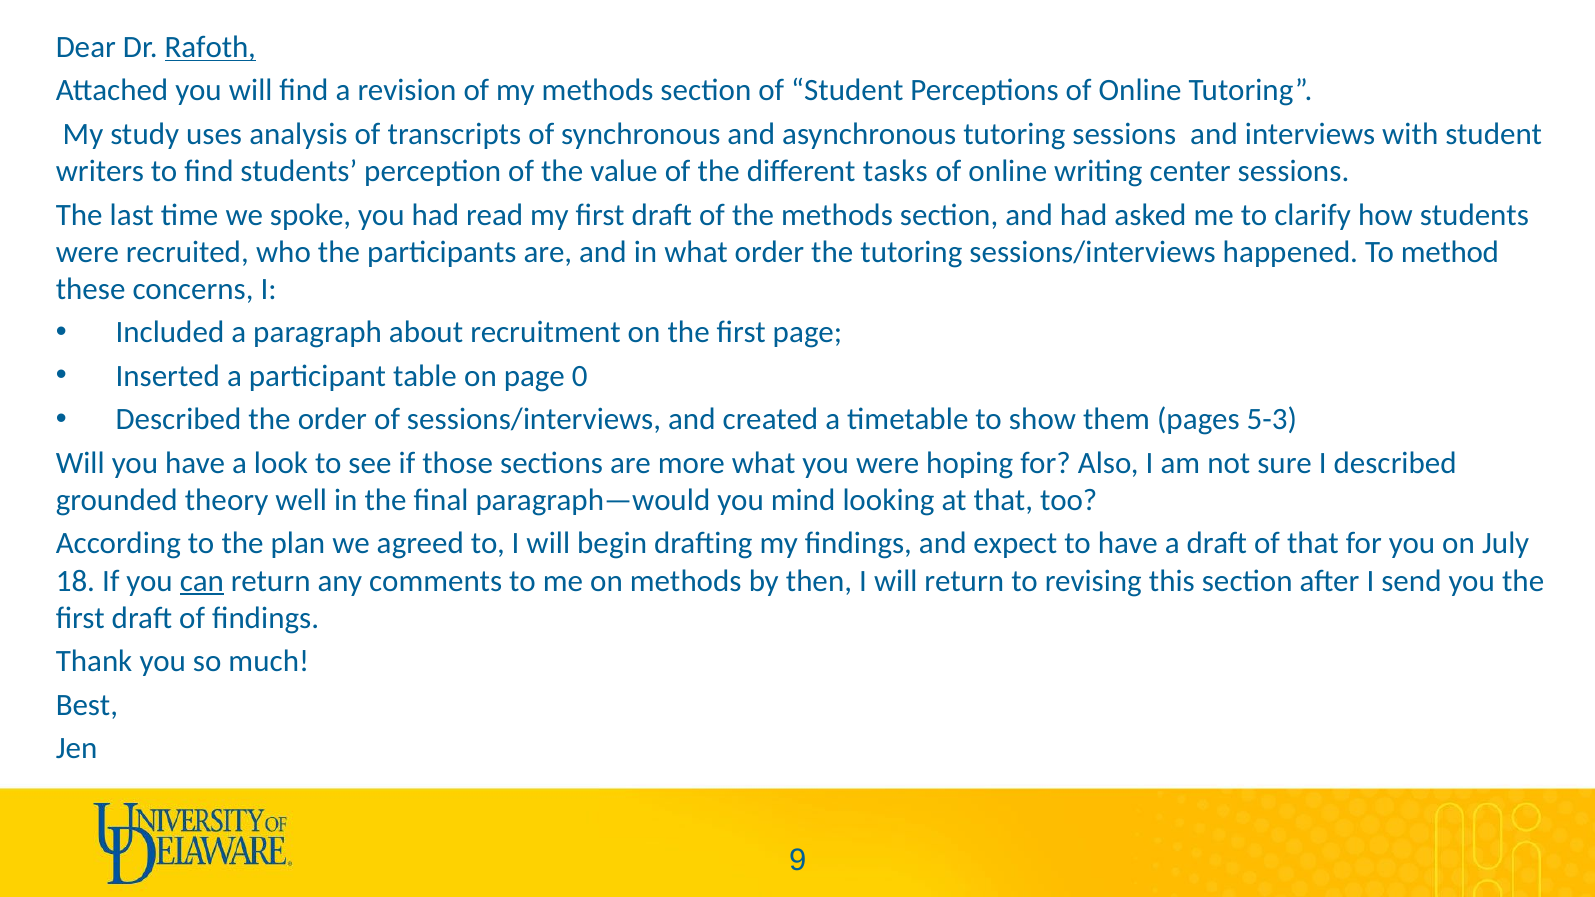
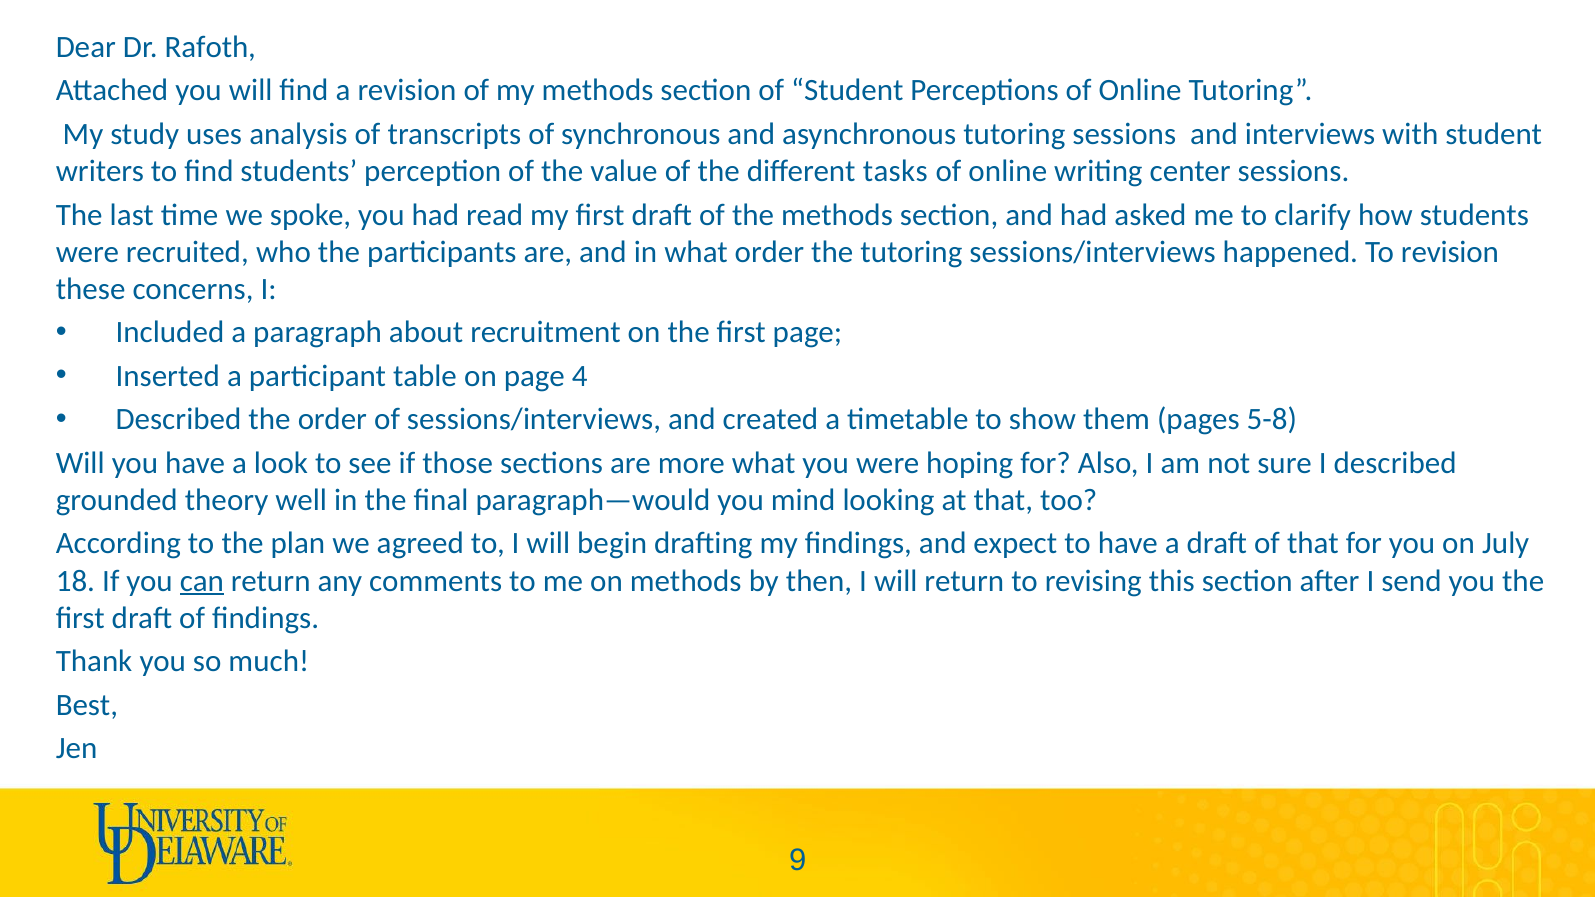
Rafoth underline: present -> none (210, 47)
To method: method -> revision (1450, 252)
0: 0 -> 4 (580, 376)
5-3: 5-3 -> 5-8 (1272, 420)
